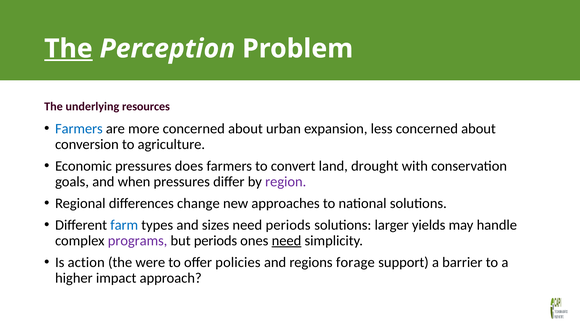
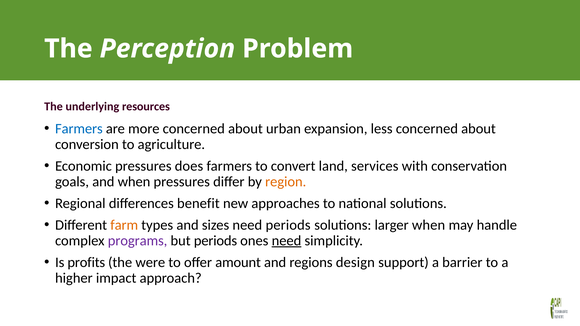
The underline: present -> none (68, 49)
drought: drought -> services (375, 166)
region colour: purple -> orange (286, 182)
change: change -> benefit (198, 203)
farm colour: blue -> orange (124, 225)
larger yields: yields -> when (429, 225)
action: action -> profits (86, 262)
policies: policies -> amount (238, 262)
forage: forage -> design (355, 262)
